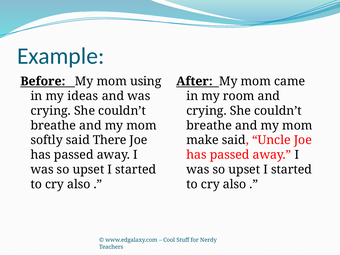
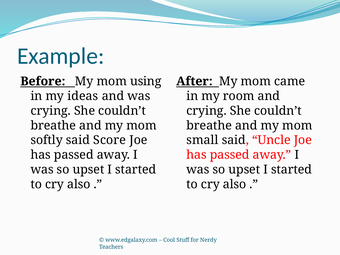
There: There -> Score (110, 140)
make: make -> small (202, 140)
